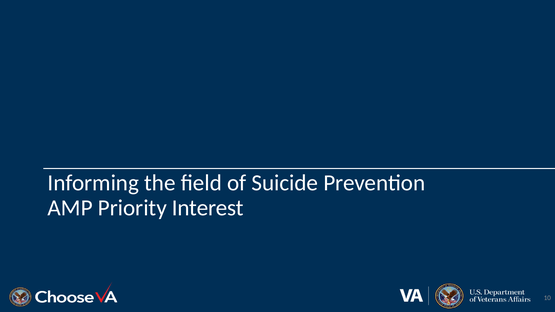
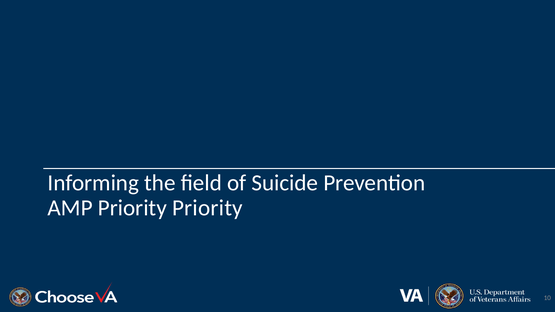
Priority Interest: Interest -> Priority (207, 208)
